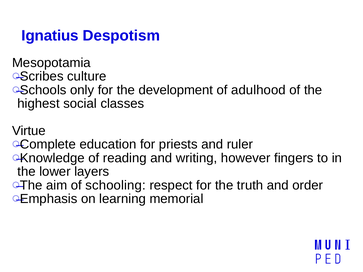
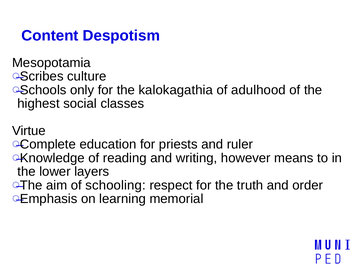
Ignatius: Ignatius -> Content (50, 36)
development: development -> kalokagathia (176, 90)
fingers: fingers -> means (294, 158)
